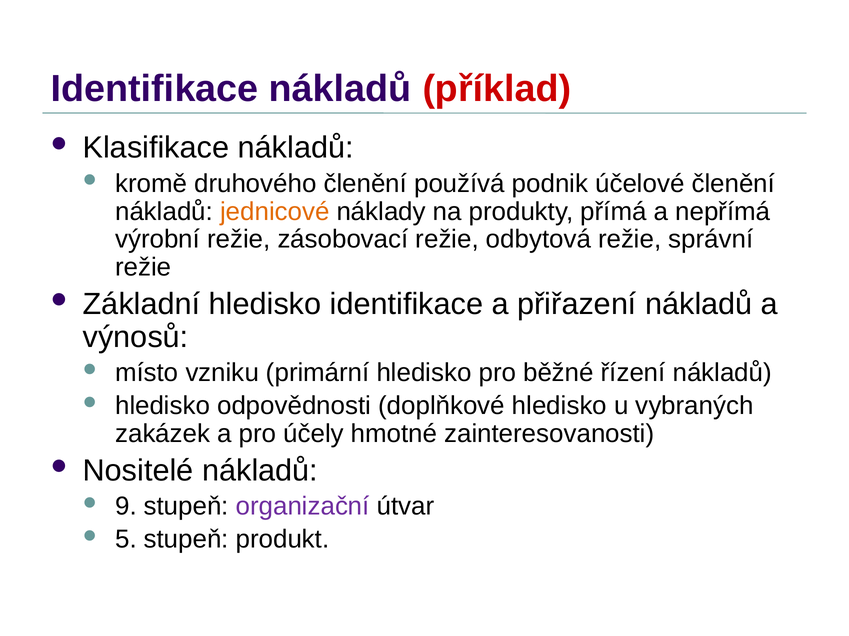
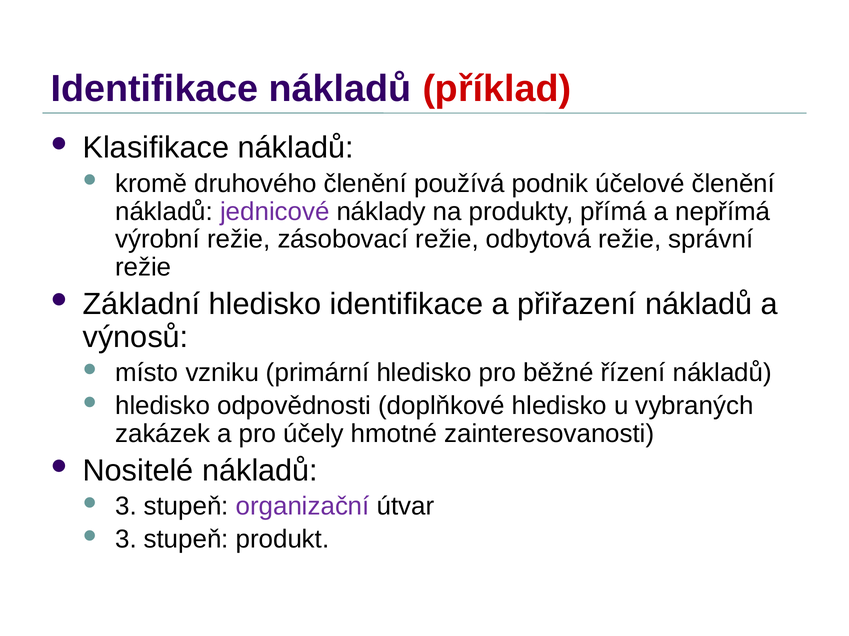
jednicové colour: orange -> purple (275, 212)
9: 9 -> 3 (126, 507)
5: 5 -> 3 (126, 540)
